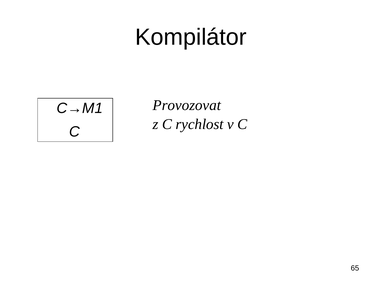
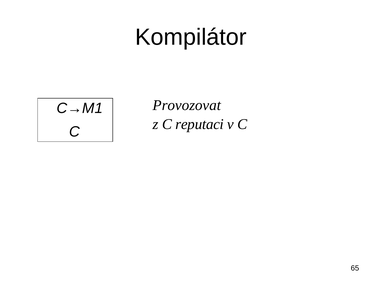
rychlost: rychlost -> reputaci (200, 124)
